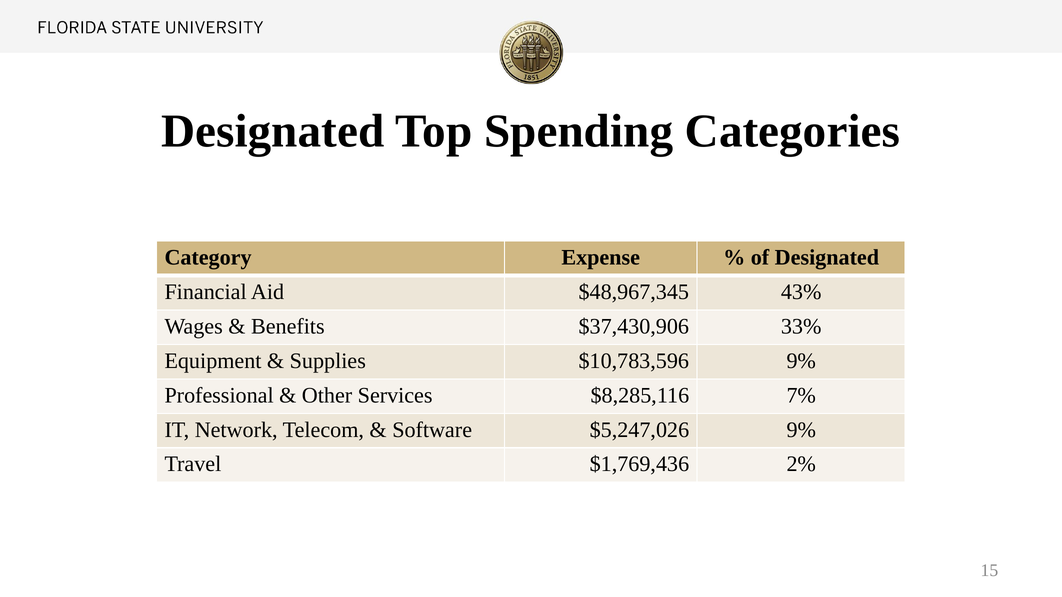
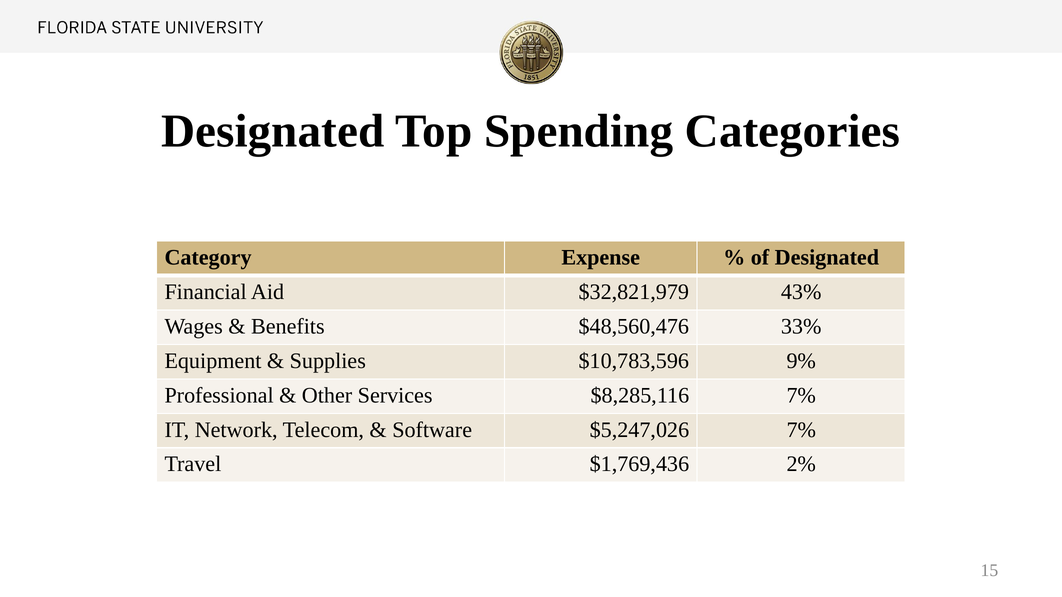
$48,967,345: $48,967,345 -> $32,821,979 (634, 292)
$37,430,906: $37,430,906 -> $48,560,476 (634, 327)
$5,247,026 9%: 9% -> 7% (801, 430)
